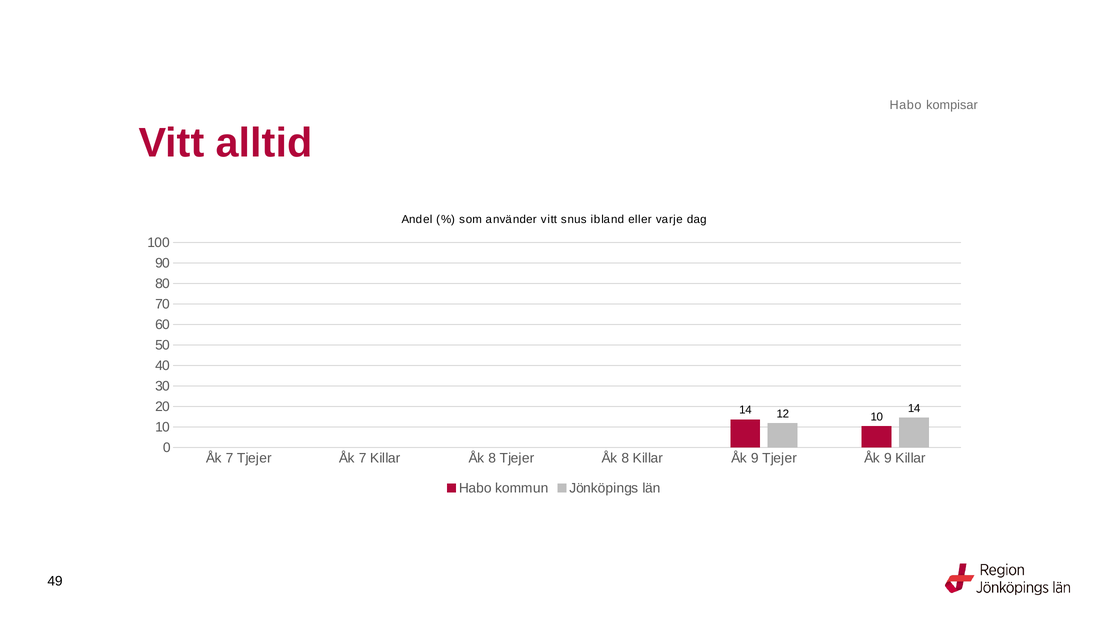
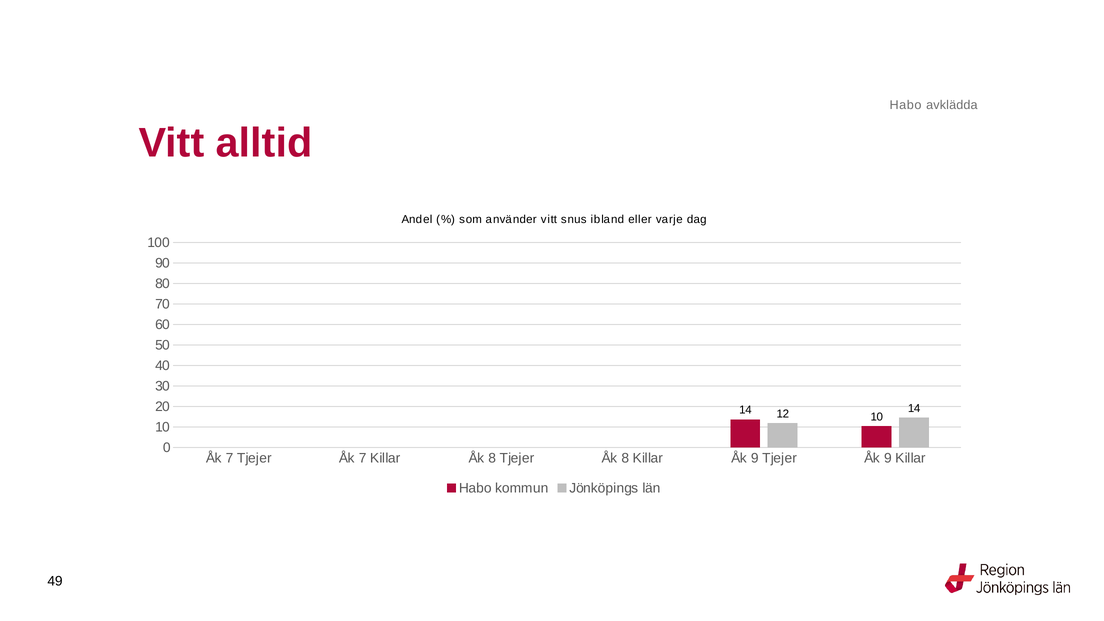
kompisar: kompisar -> avklädda (952, 105)
